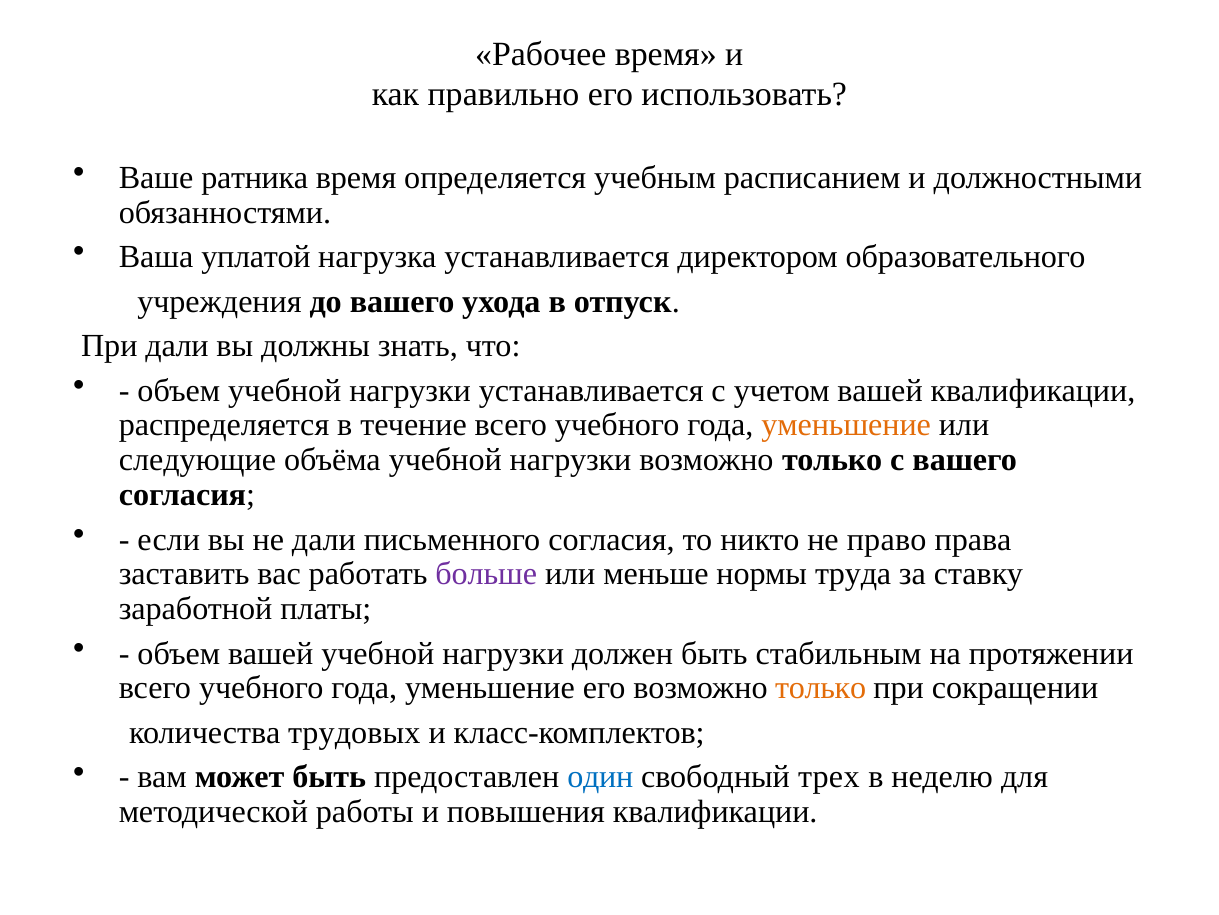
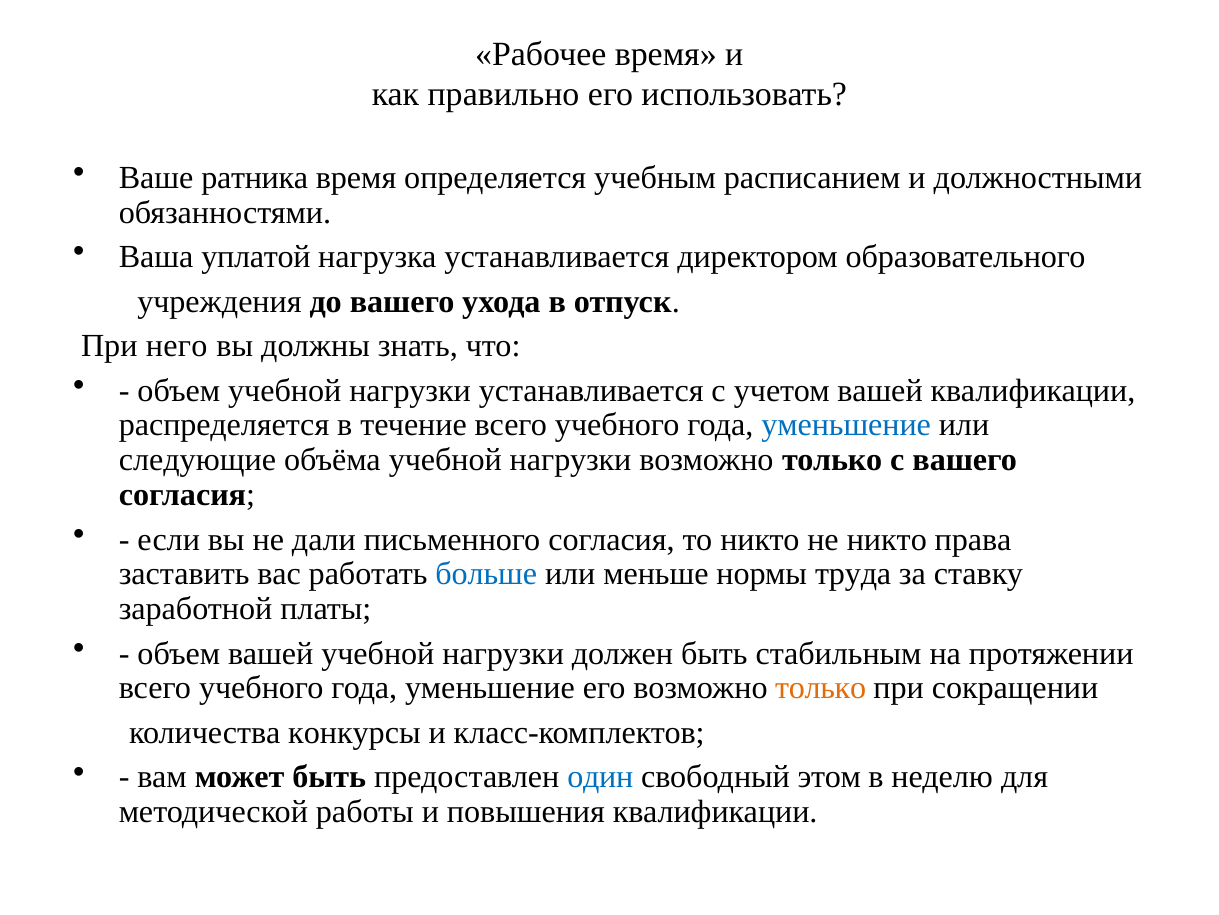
При дали: дали -> него (177, 346)
уменьшение colour: orange -> blue (846, 425)
не право: право -> никто (887, 539)
больше colour: purple -> blue (486, 574)
трудовых: трудовых -> конкурсы (354, 732)
трех: трех -> этом (829, 777)
